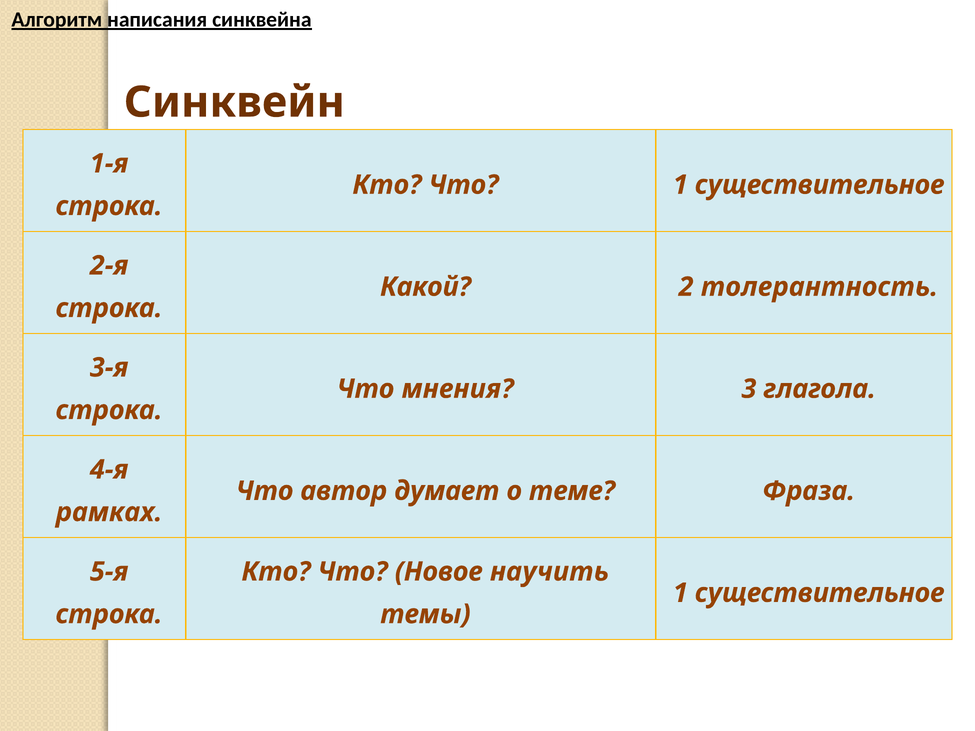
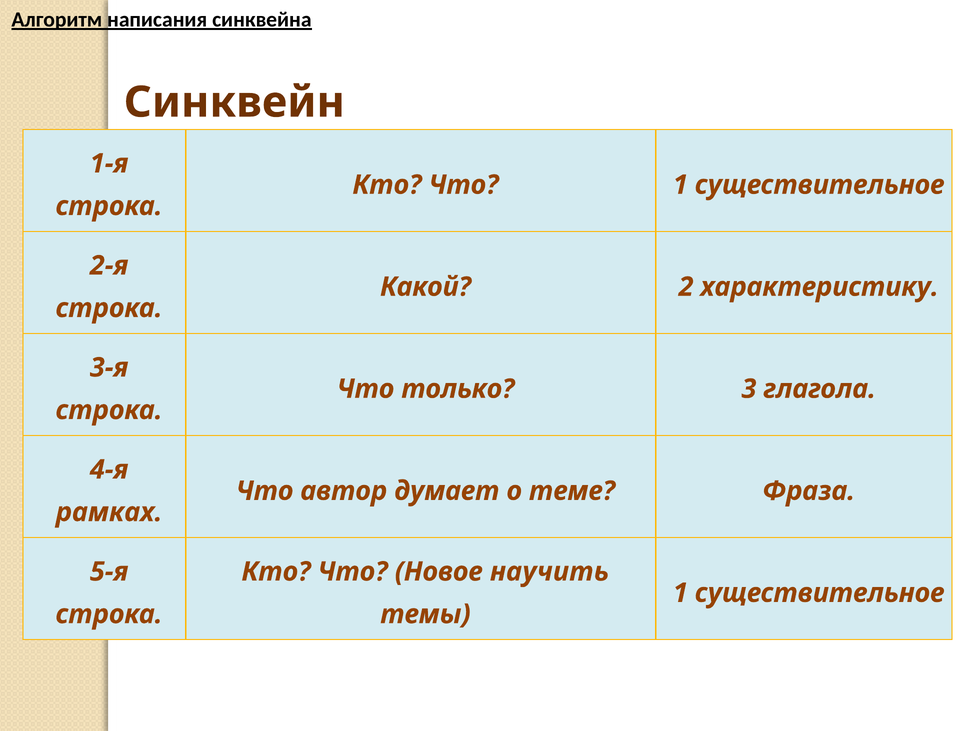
толерантность: толерантность -> характеристику (820, 287)
мнения: мнения -> только (458, 389)
